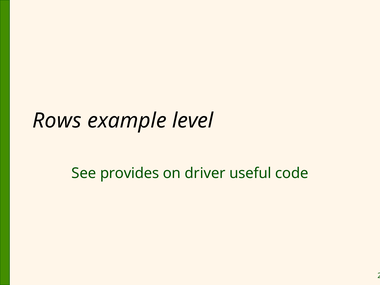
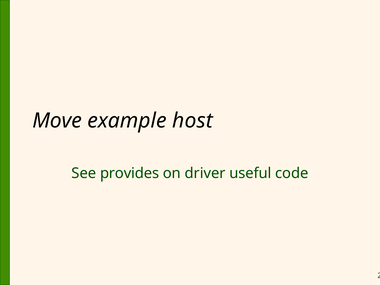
Rows: Rows -> Move (57, 121)
level: level -> host (193, 121)
